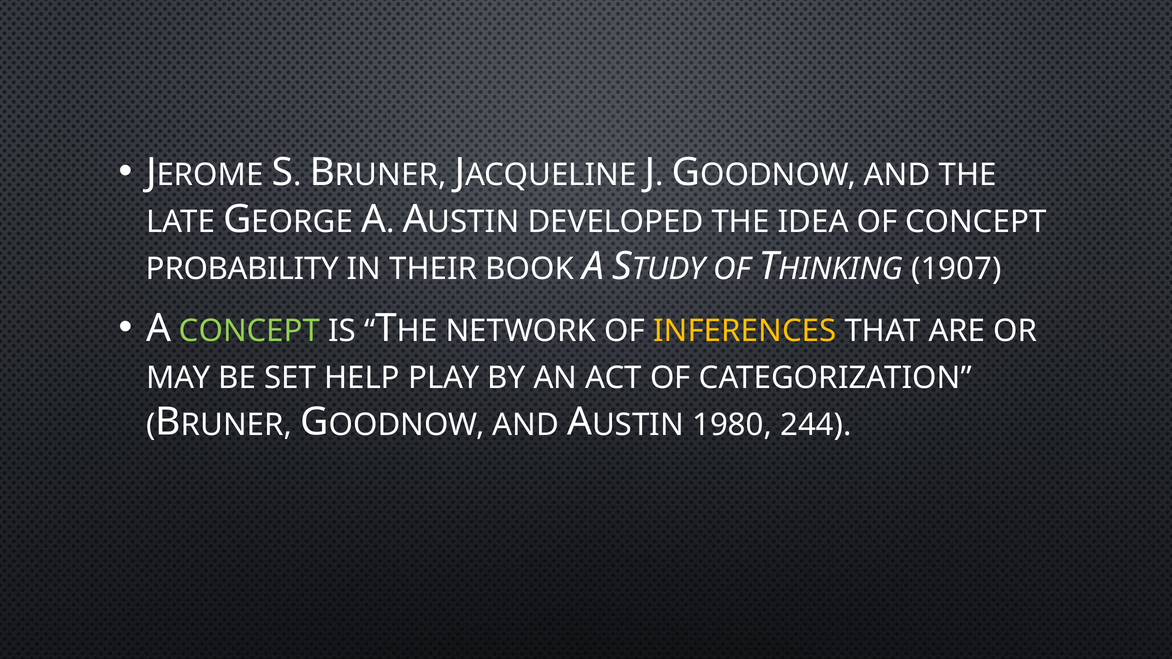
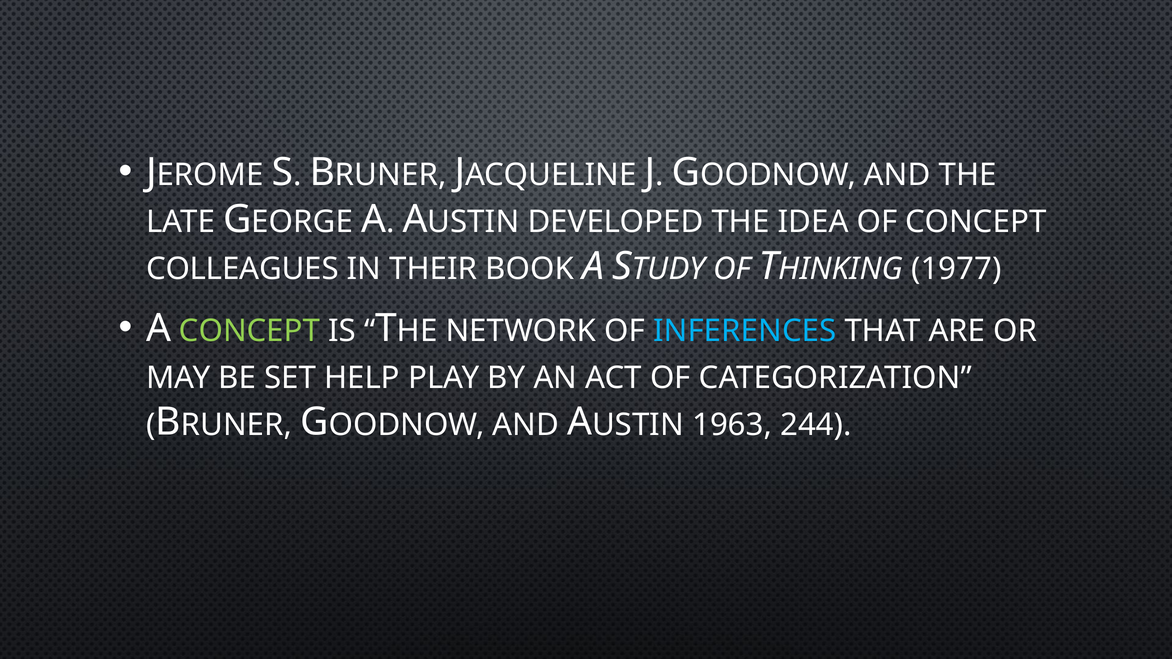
PROBABILITY: PROBABILITY -> COLLEAGUES (242, 269)
1907: 1907 -> 1977 (956, 269)
INFERENCES colour: yellow -> light blue (745, 331)
1980: 1980 -> 1963 (732, 425)
